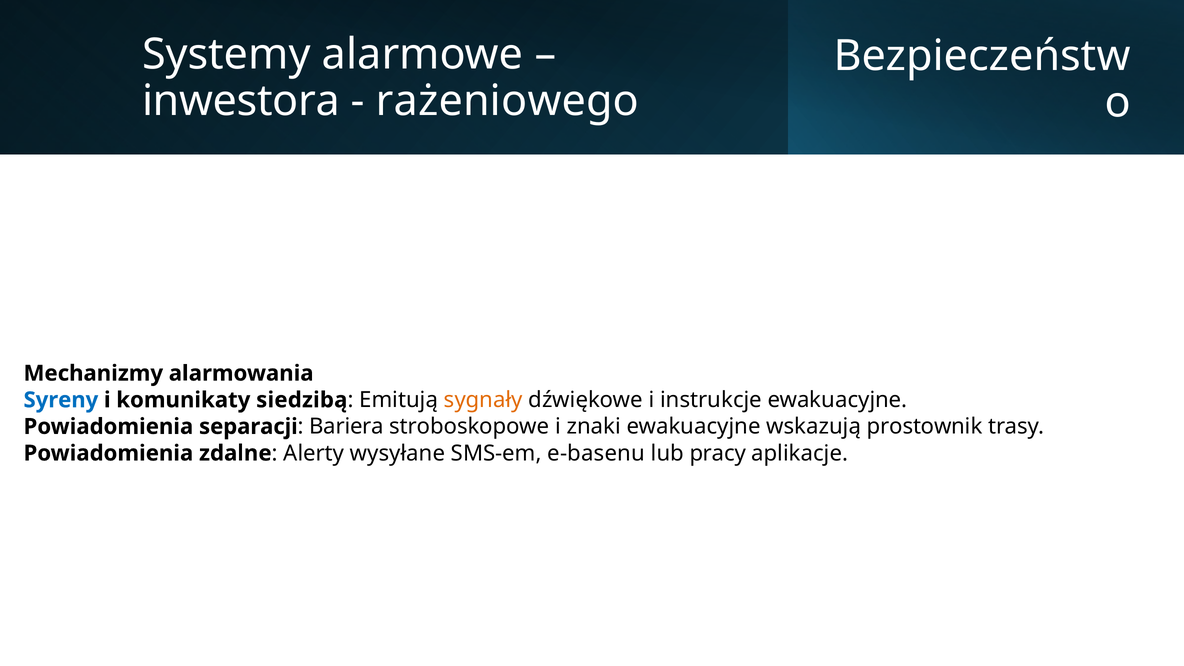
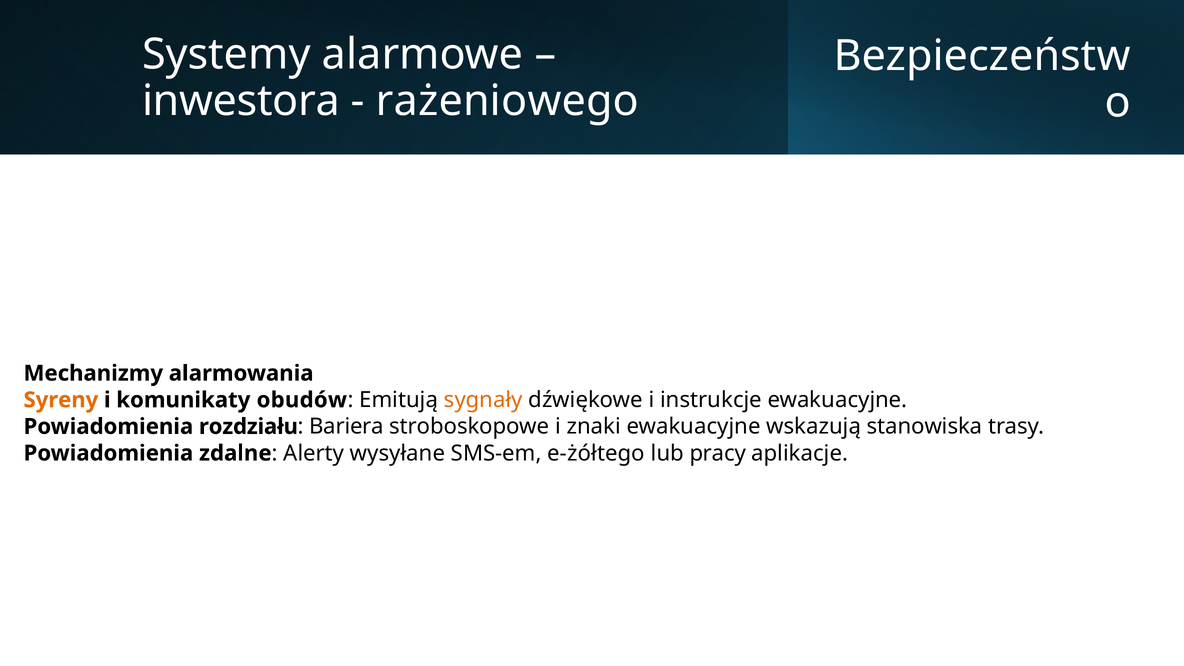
Syreny colour: blue -> orange (61, 400)
siedzibą: siedzibą -> obudów (302, 400)
separacji: separacji -> rozdziału (248, 427)
prostownik: prostownik -> stanowiska (925, 427)
e-basenu: e-basenu -> e-żółtego (596, 453)
